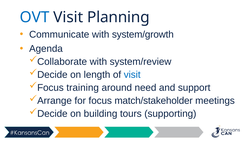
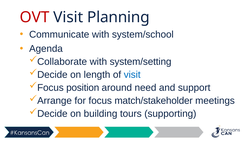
OVT colour: blue -> red (35, 17)
system/growth: system/growth -> system/school (143, 34)
system/review: system/review -> system/setting (141, 62)
training: training -> position (83, 88)
